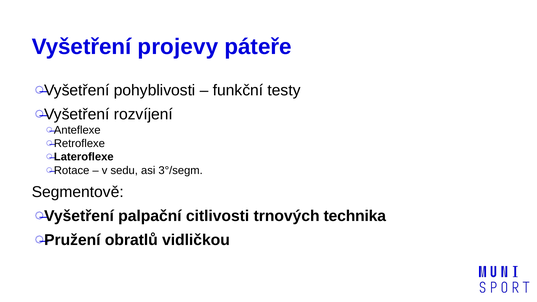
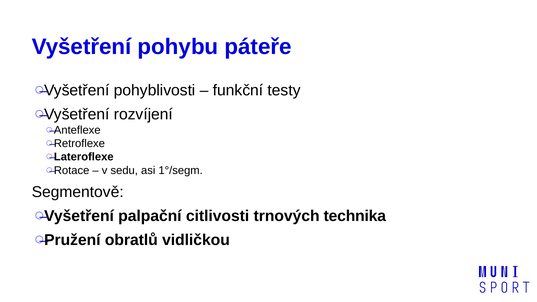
projevy: projevy -> pohybu (178, 47)
3°/segm: 3°/segm -> 1°/segm (181, 170)
